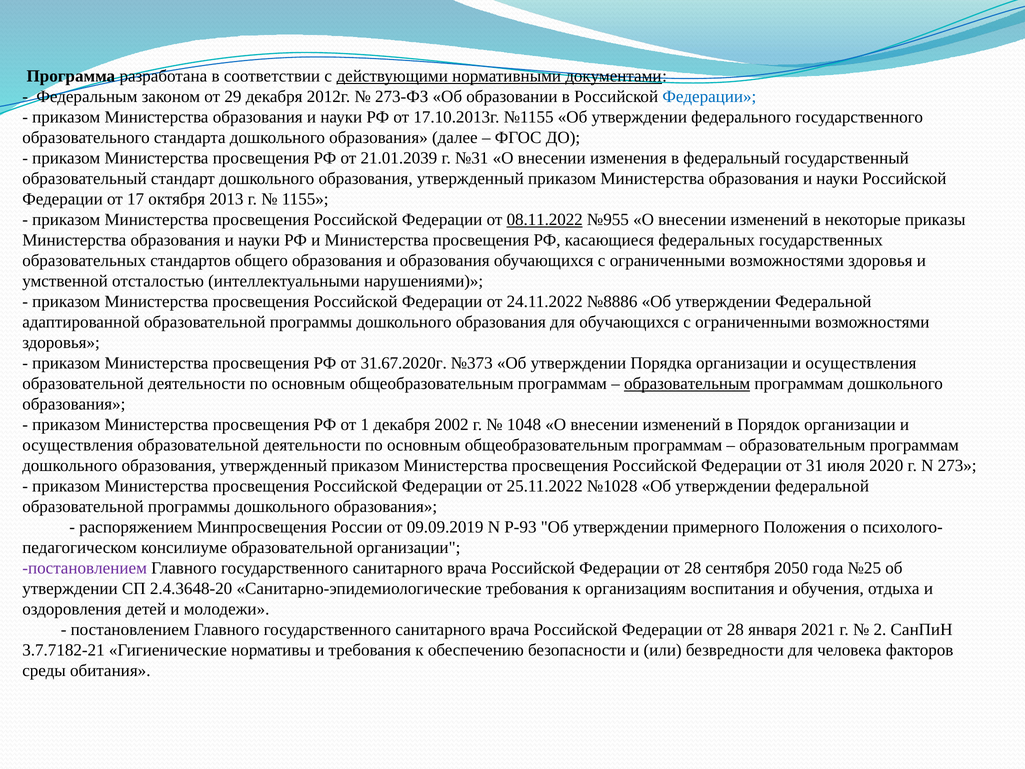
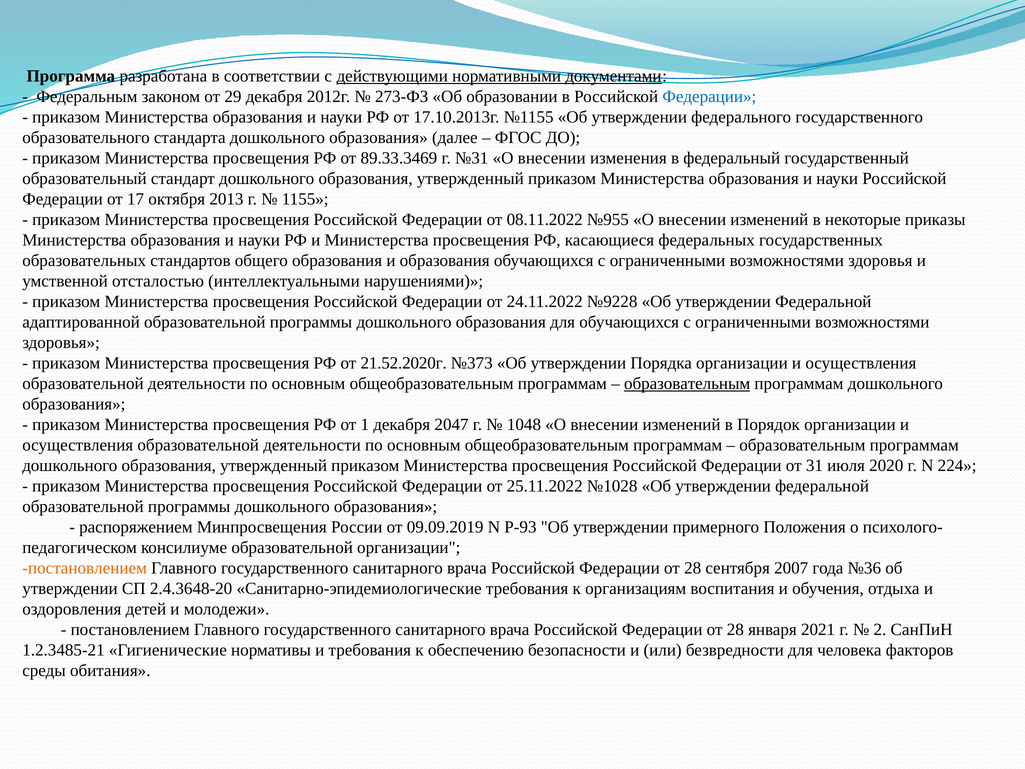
21.01.2039: 21.01.2039 -> 89.33.3469 (399, 158)
08.11.2022 underline: present -> none (545, 220)
№8886: №8886 -> №9228 (612, 302)
31.67.2020г: 31.67.2020г -> 21.52.2020г (404, 363)
2002: 2002 -> 2047 (452, 425)
273: 273 -> 224 (957, 466)
постановлением colour: purple -> orange (85, 568)
2050: 2050 -> 2007 (791, 568)
№25: №25 -> №36 (864, 568)
3.7.7182-21: 3.7.7182-21 -> 1.2.3485-21 (63, 650)
